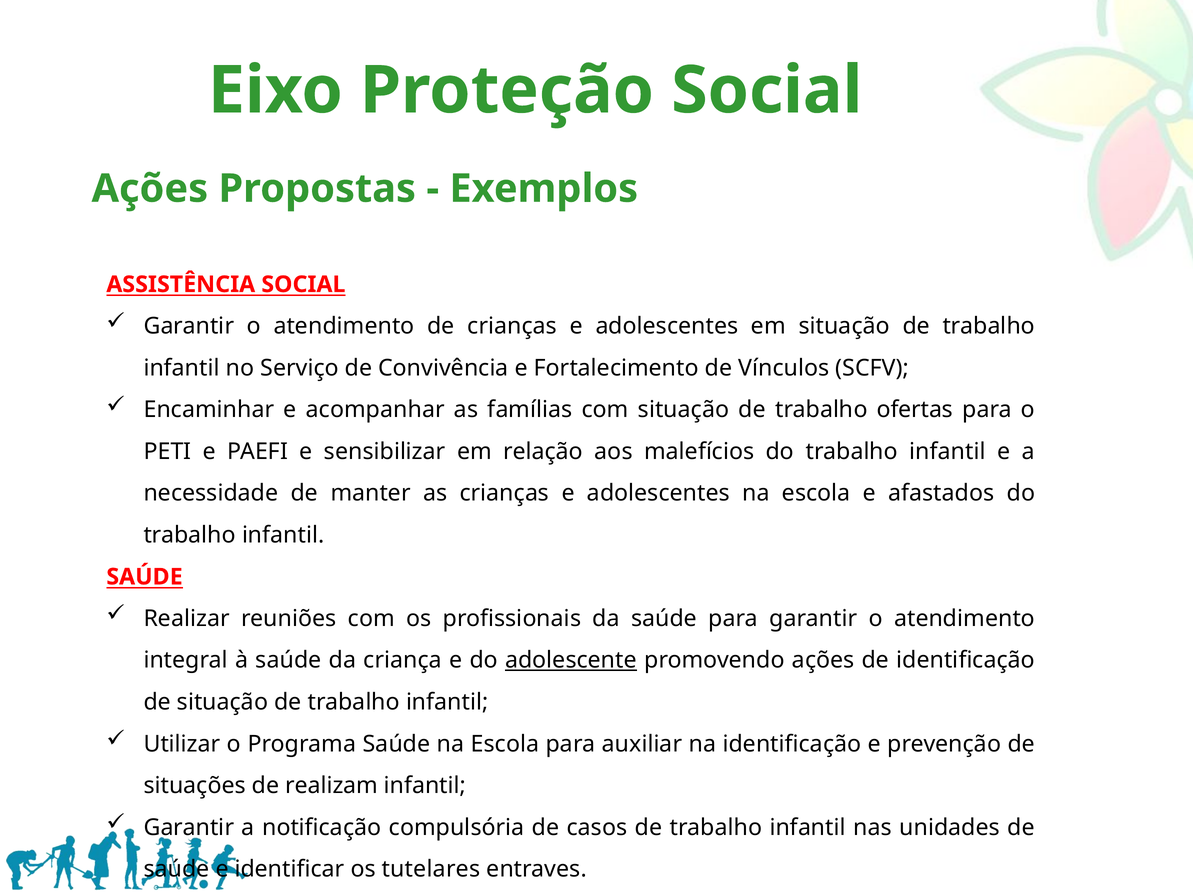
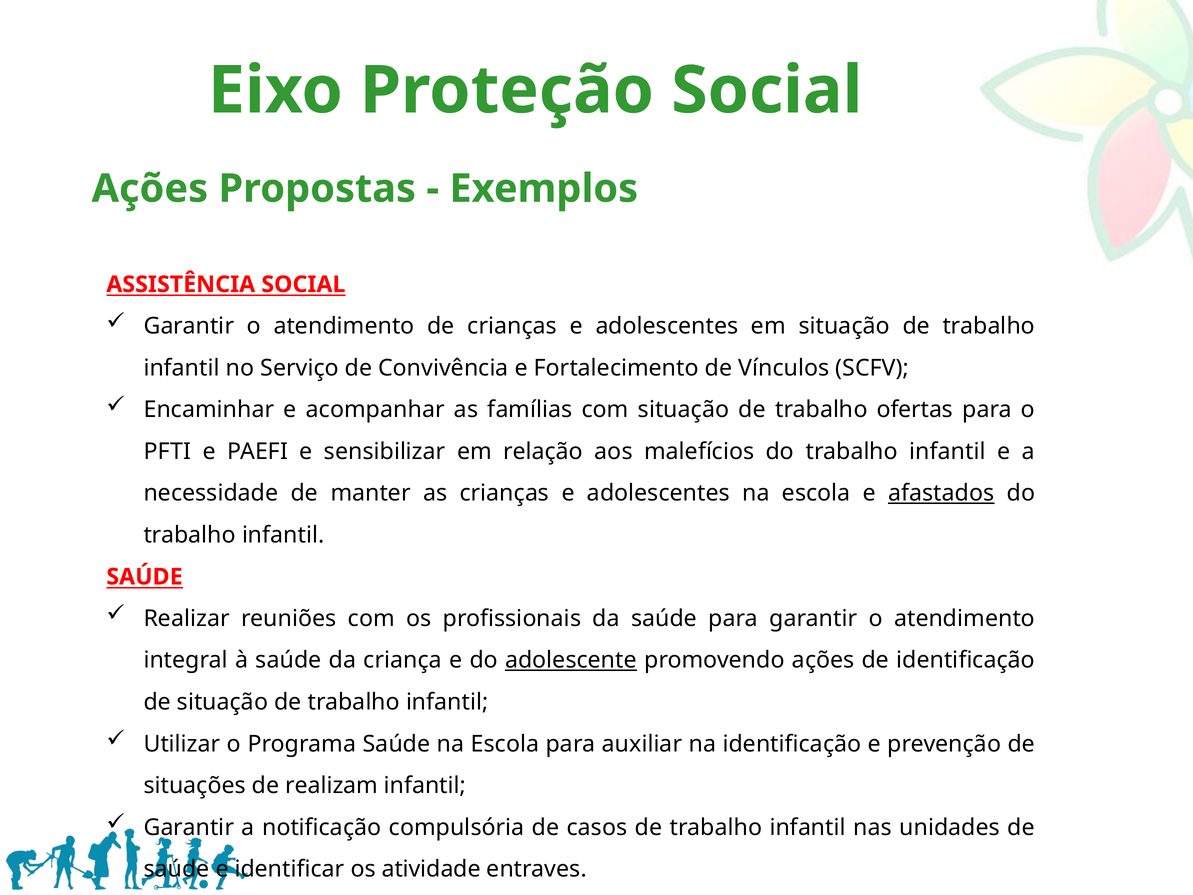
PETI: PETI -> PFTI (167, 451)
afastados underline: none -> present (941, 493)
tutelares: tutelares -> atividade (431, 869)
